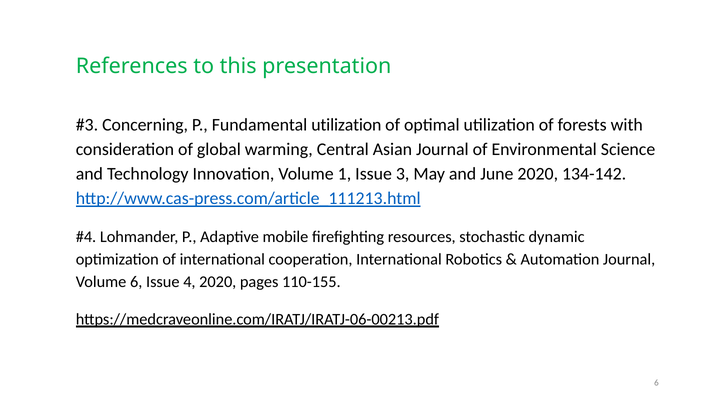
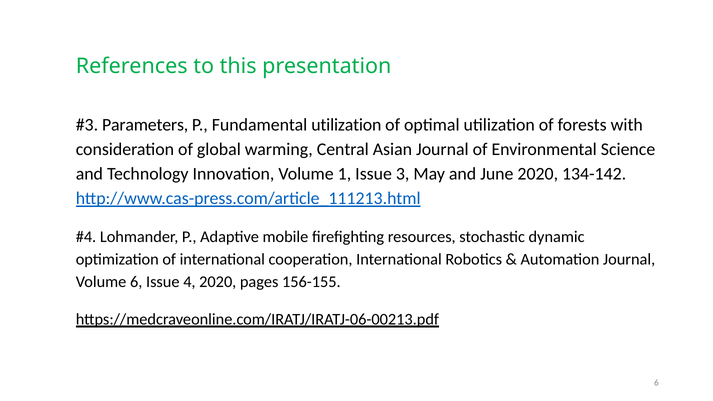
Concerning: Concerning -> Parameters (145, 125)
110-155: 110-155 -> 156-155 (311, 282)
